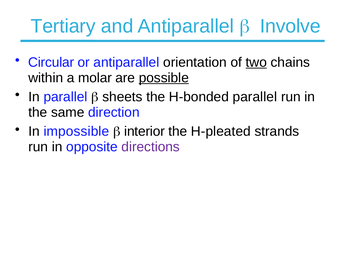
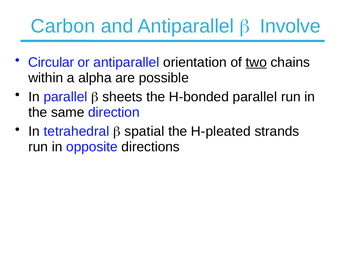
Tertiary: Tertiary -> Carbon (63, 26)
molar: molar -> alpha (95, 78)
possible underline: present -> none (164, 78)
impossible: impossible -> tetrahedral (76, 131)
interior: interior -> spatial (144, 131)
directions colour: purple -> black (151, 147)
